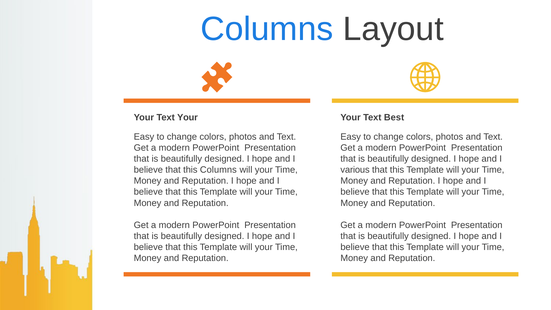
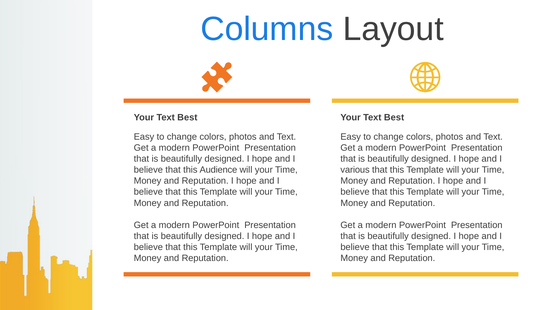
Your: Your -> Best (187, 118)
this Columns: Columns -> Audience (218, 170)
